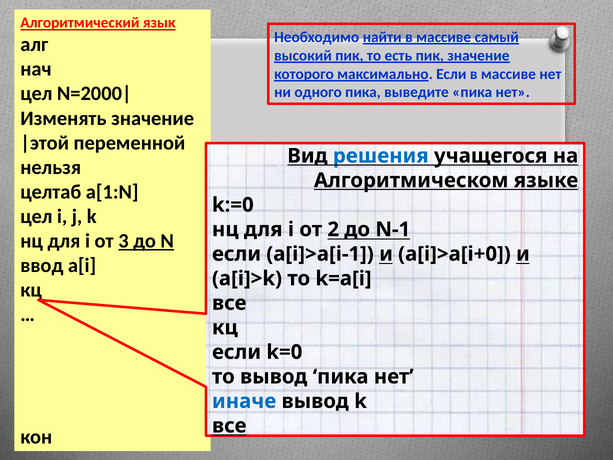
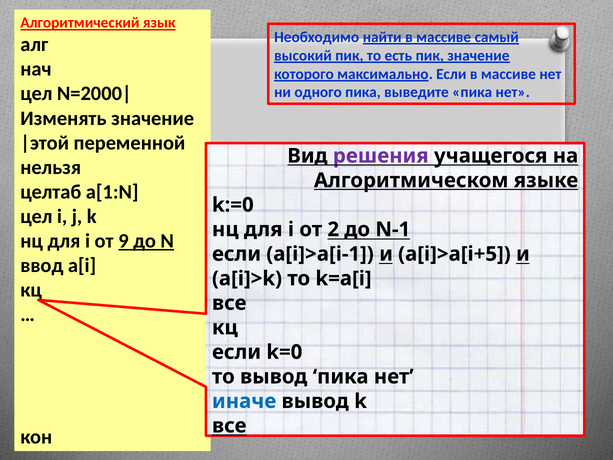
решения colour: blue -> purple (381, 156)
3: 3 -> 9 (123, 241)
a[i]>a[i+0: a[i]>a[i+0 -> a[i]>a[i+5 (454, 254)
